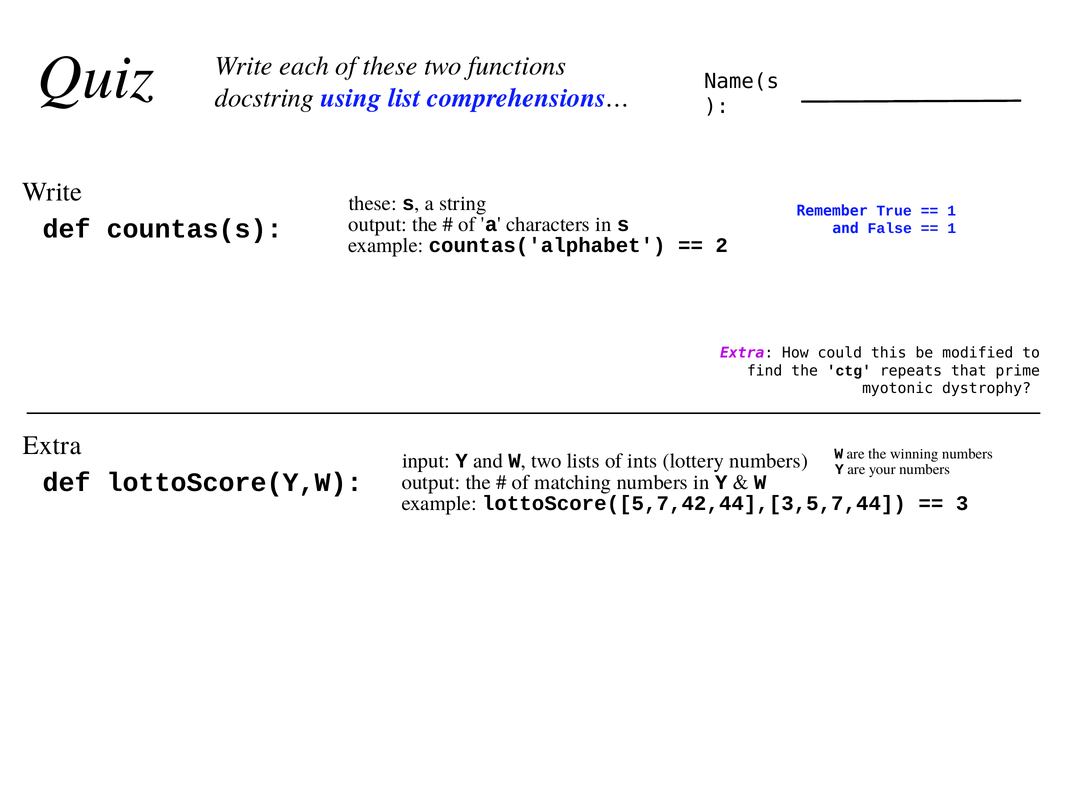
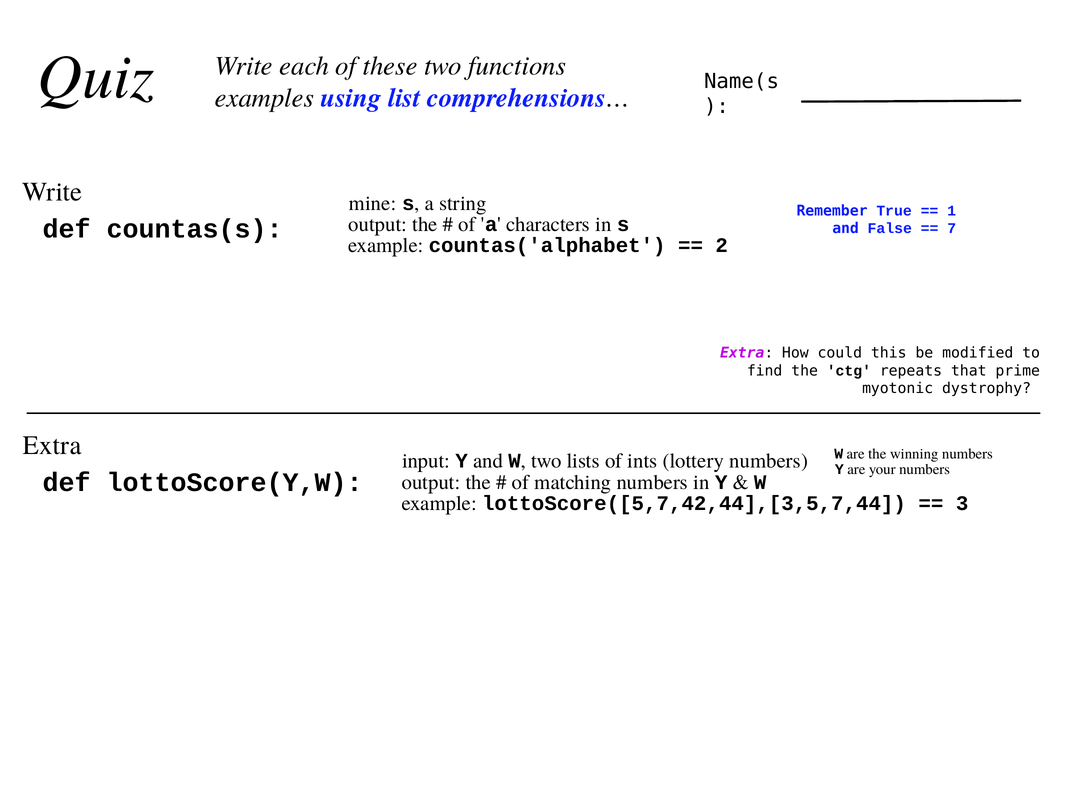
docstring: docstring -> examples (265, 98)
these: these -> mine (373, 203)
1: 1 -> 7 (952, 229)
